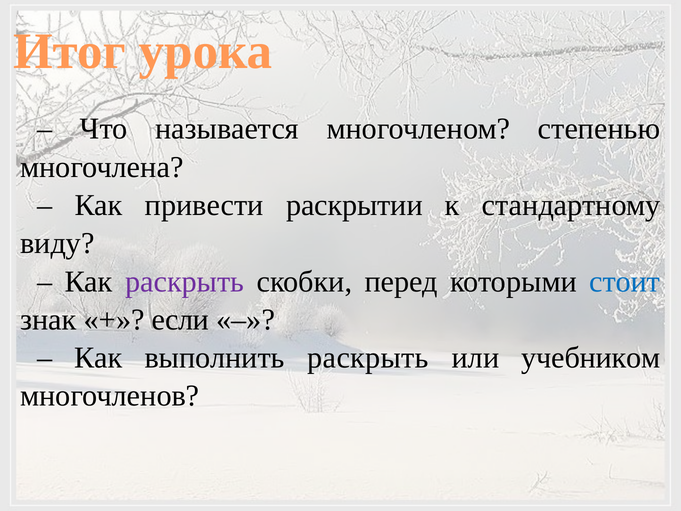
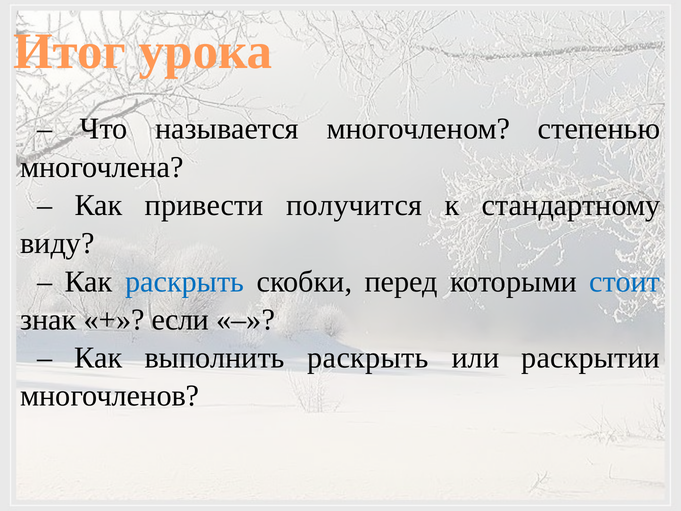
раскрытии: раскрытии -> получится (354, 205)
раскрыть colour: purple -> blue (185, 281)
учебником: учебником -> раскрытии (591, 358)
